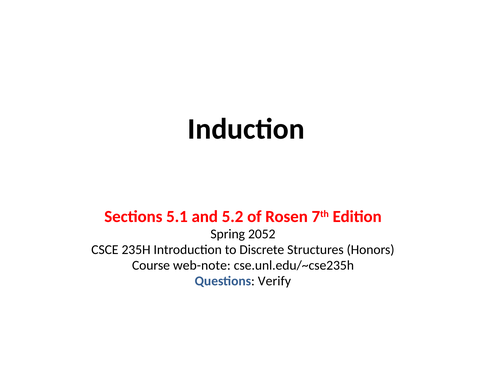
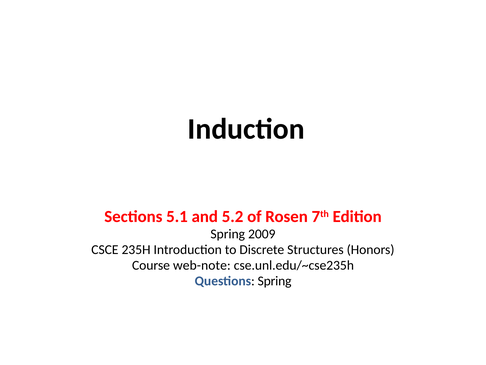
2052: 2052 -> 2009 (262, 234)
Questions Verify: Verify -> Spring (275, 281)
